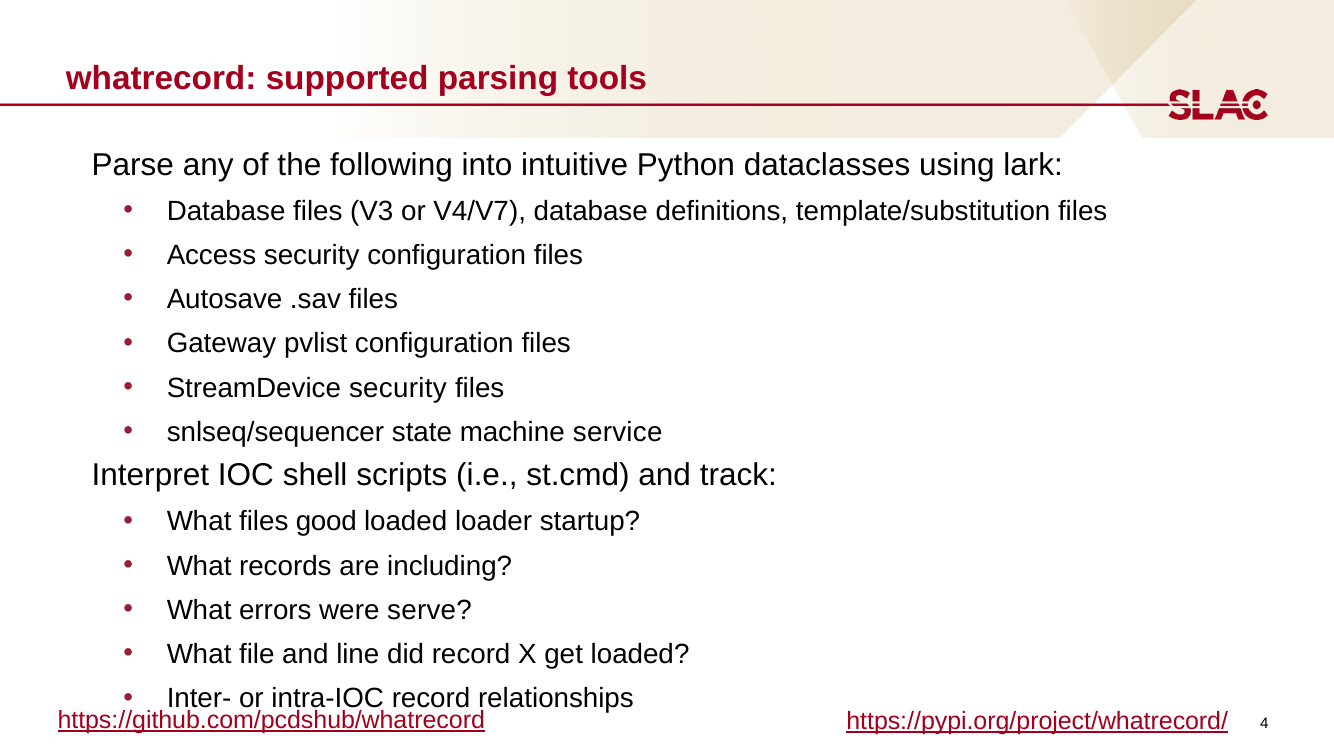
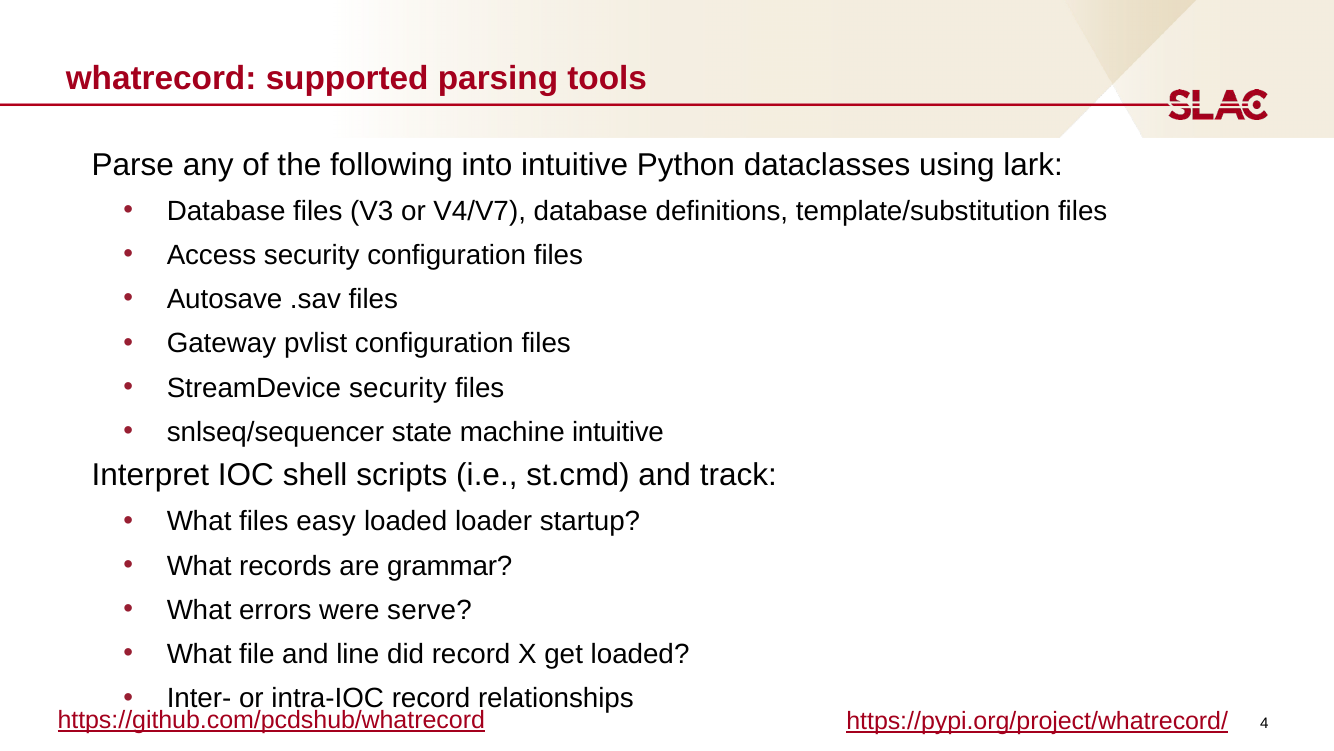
machine service: service -> intuitive (618, 432)
good: good -> easy (326, 521)
including: including -> grammar (450, 565)
